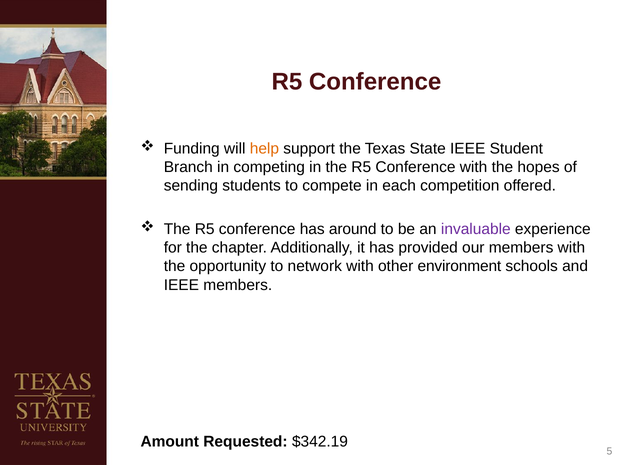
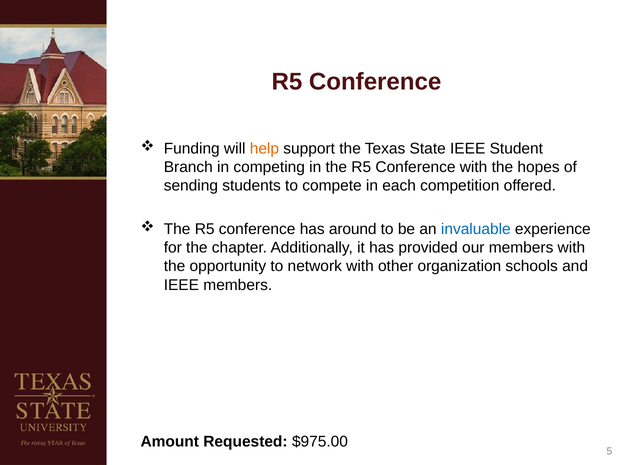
invaluable colour: purple -> blue (476, 229)
environment: environment -> organization (459, 266)
$342.19: $342.19 -> $975.00 (320, 442)
